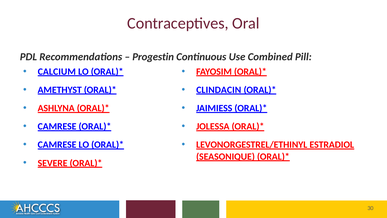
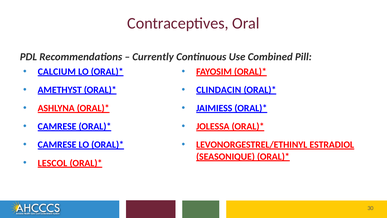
Progestin: Progestin -> Currently (153, 57)
SEVERE: SEVERE -> LESCOL (53, 163)
